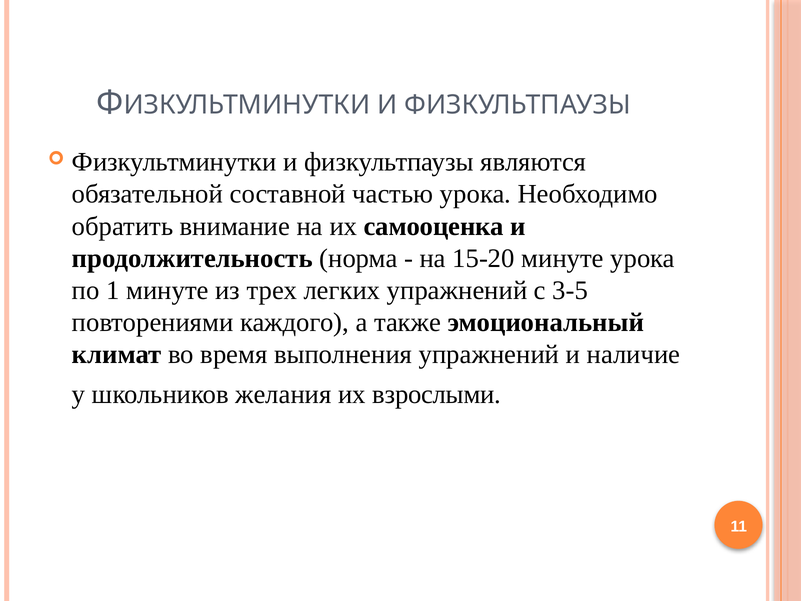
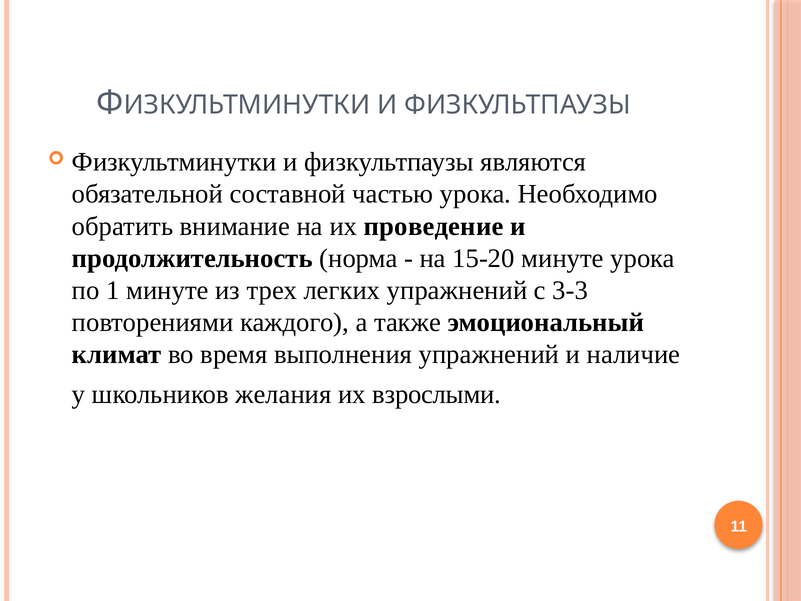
самооценка: самооценка -> проведение (434, 226)
3-5: 3-5 -> 3-3 (570, 290)
